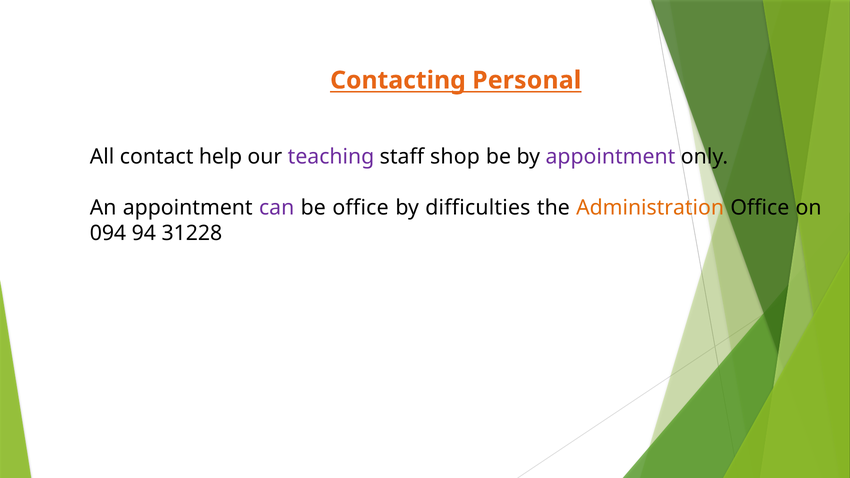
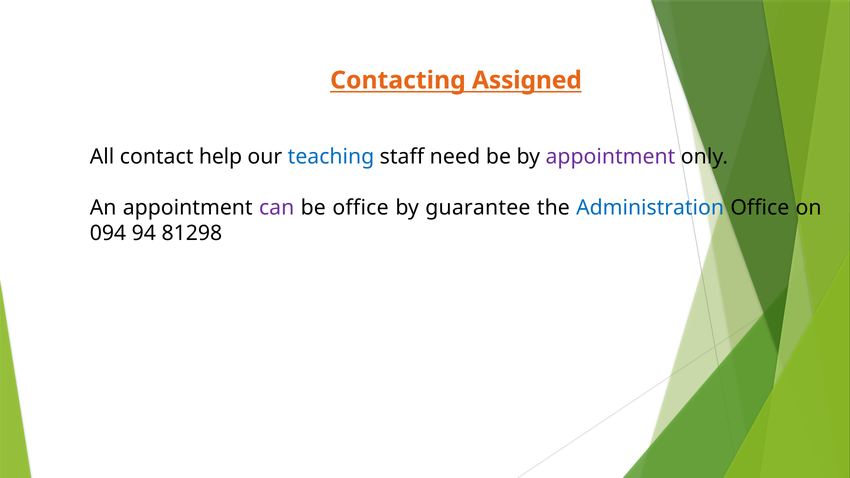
Personal: Personal -> Assigned (527, 80)
teaching colour: purple -> blue (331, 157)
shop: shop -> need (455, 157)
difficulties: difficulties -> guarantee (478, 208)
Administration colour: orange -> blue (650, 208)
31228: 31228 -> 81298 (192, 233)
